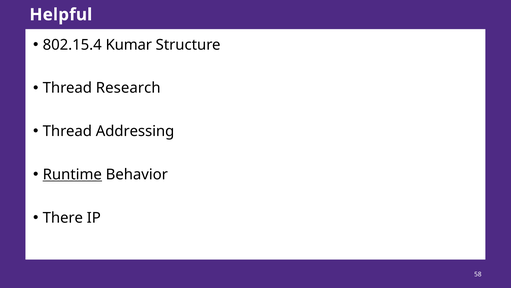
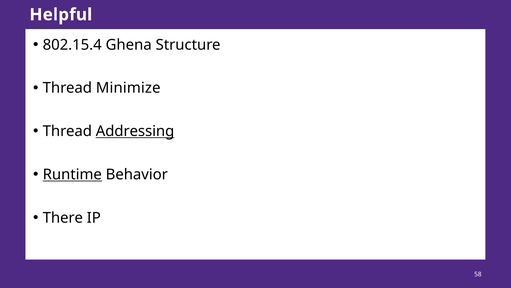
Kumar: Kumar -> Ghena (129, 45)
Research: Research -> Minimize (128, 88)
Addressing underline: none -> present (135, 131)
